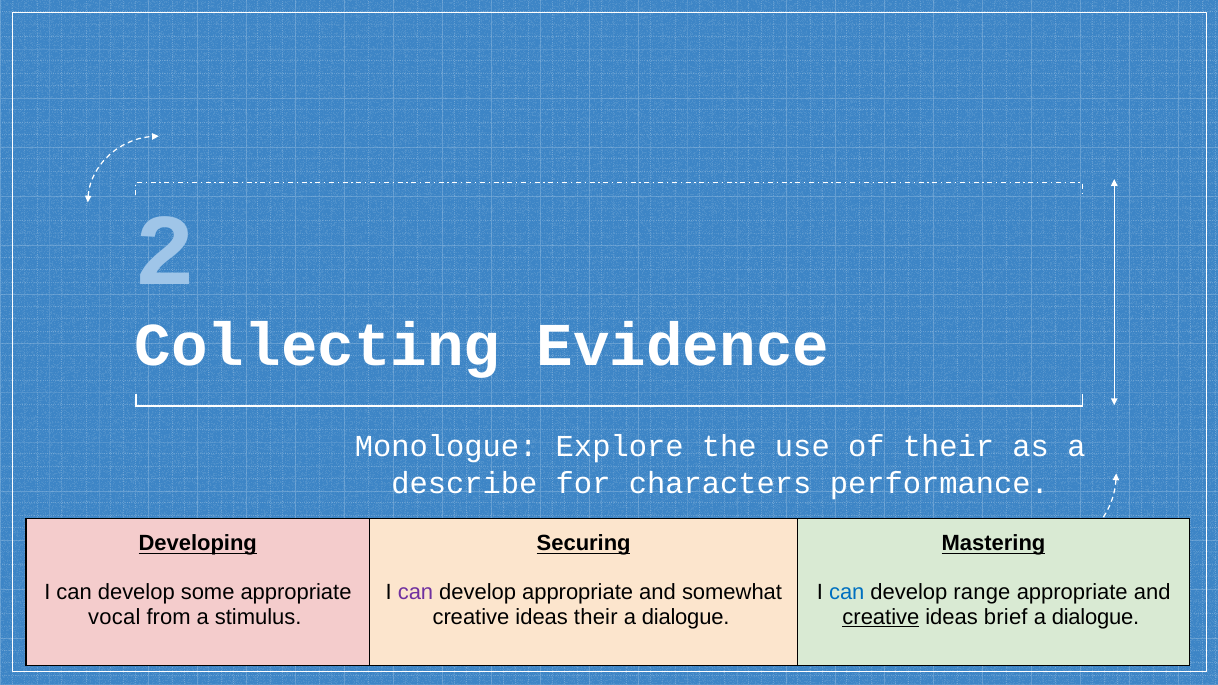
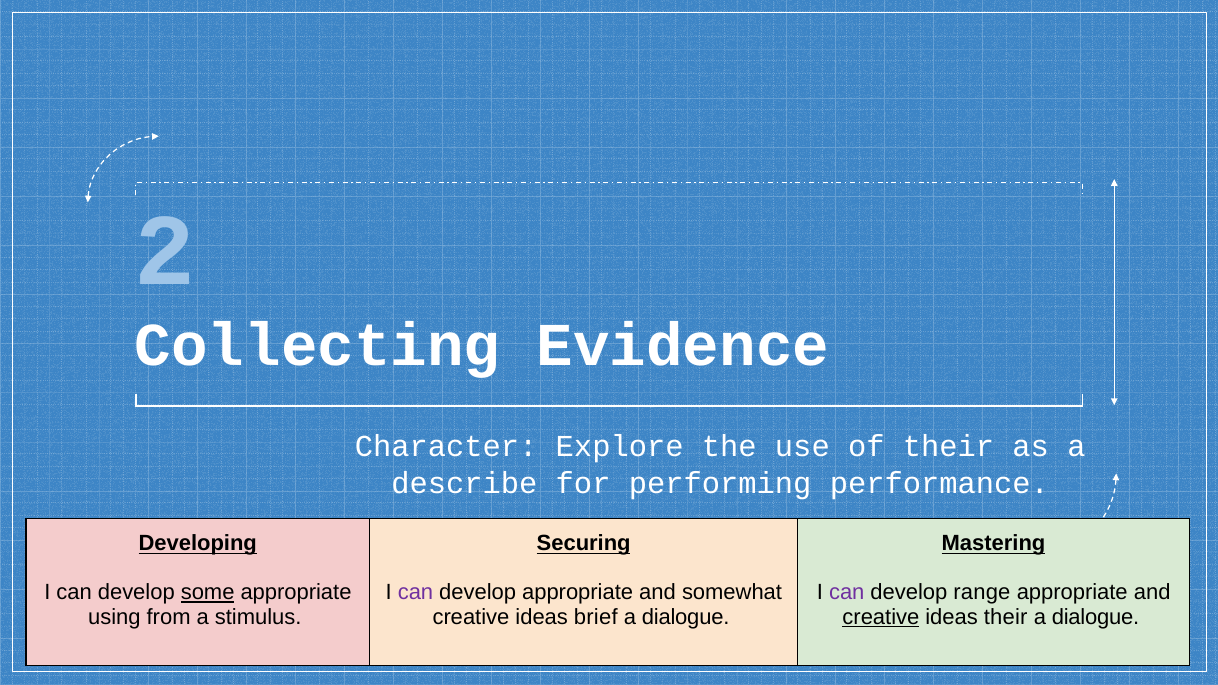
Monologue: Monologue -> Character (446, 447)
characters: characters -> performing (720, 483)
some underline: none -> present (208, 593)
can colour: blue -> purple (847, 593)
vocal: vocal -> using (114, 617)
ideas their: their -> brief (596, 617)
ideas brief: brief -> their (1006, 617)
